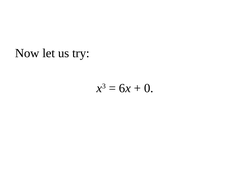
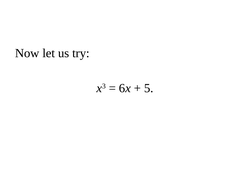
0: 0 -> 5 (149, 88)
